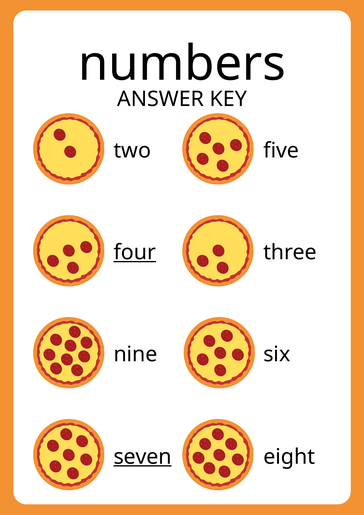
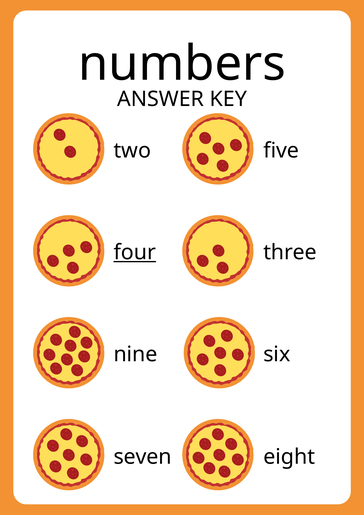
seven underline: present -> none (143, 457)
